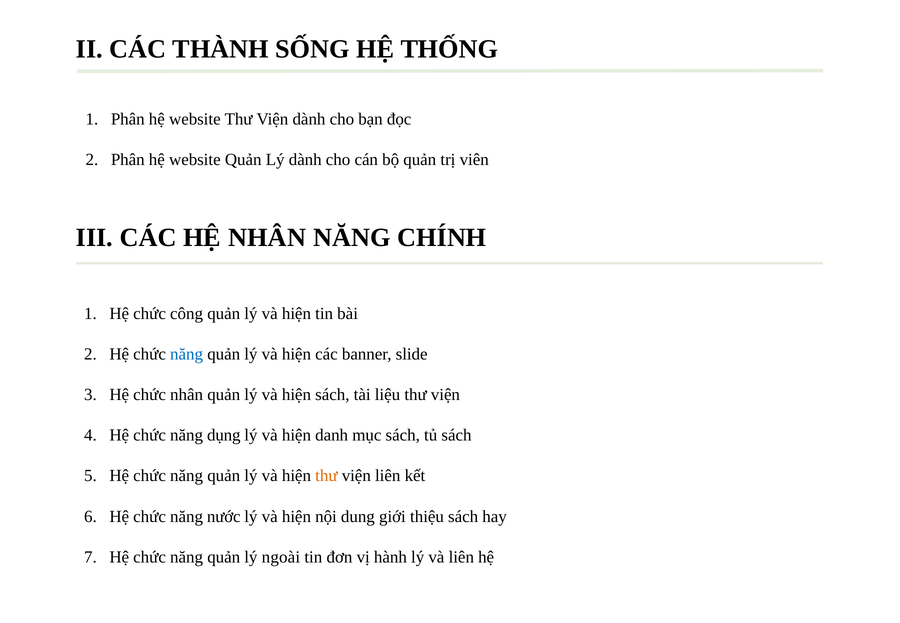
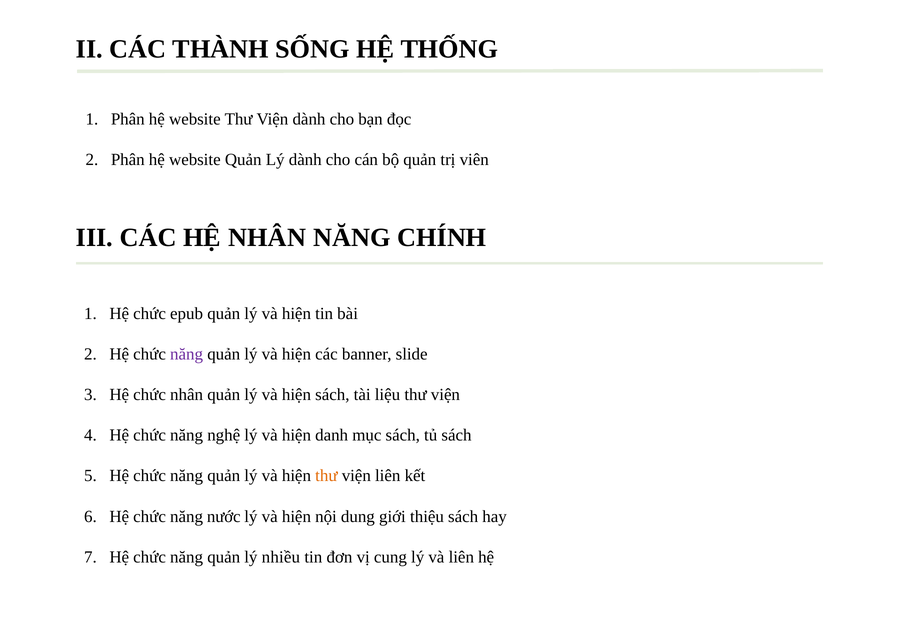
công: công -> epub (187, 314)
năng colour: blue -> purple (187, 354)
dụng: dụng -> nghệ (224, 435)
ngoài: ngoài -> nhiều (281, 557)
hành: hành -> cung (390, 557)
